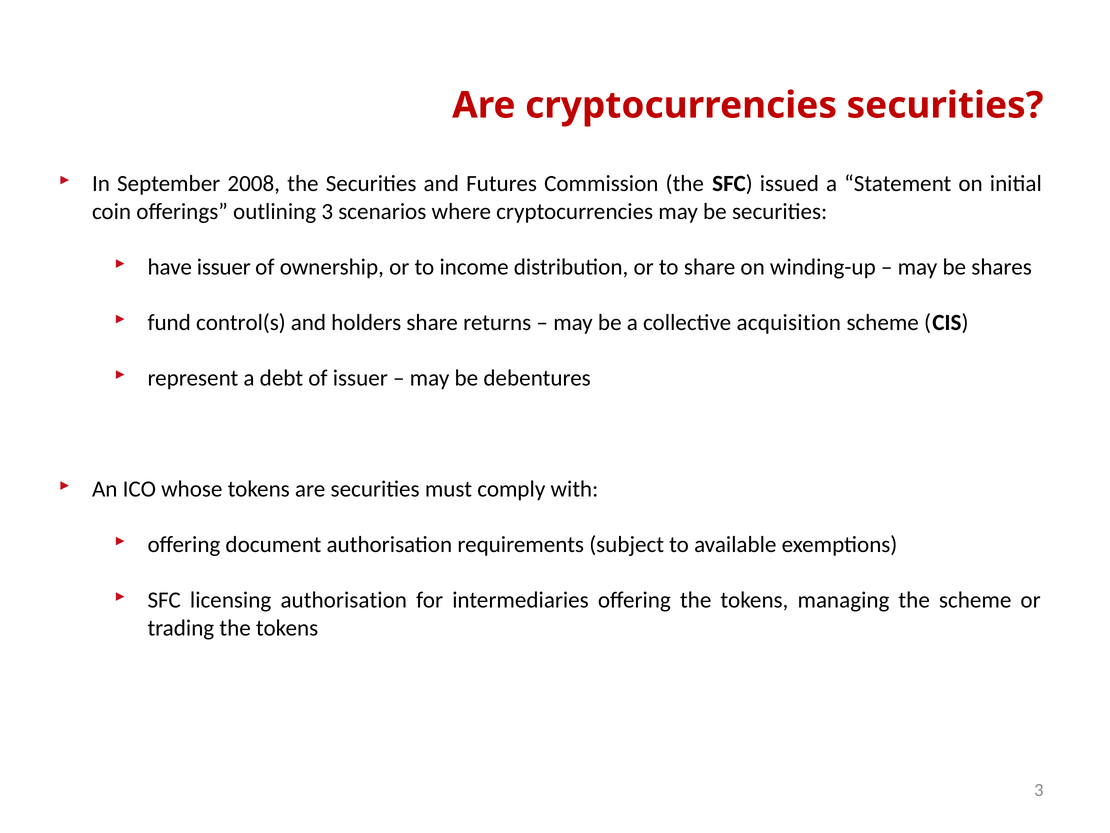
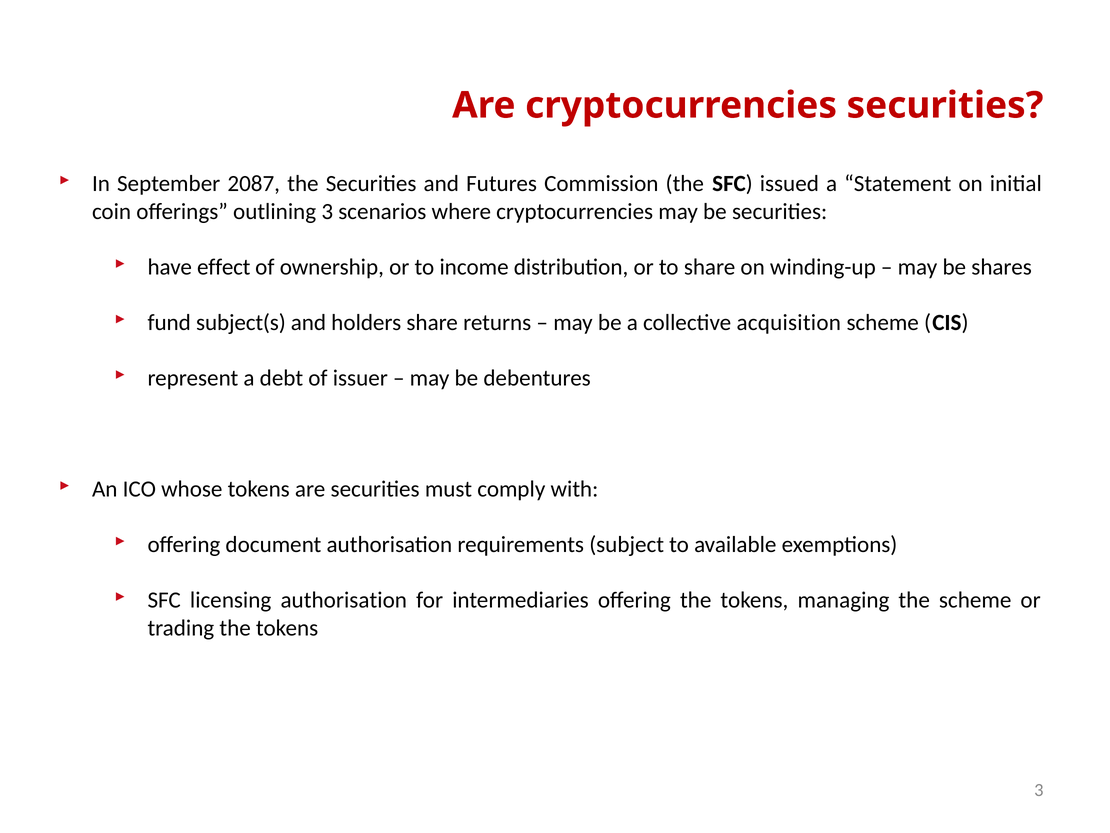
2008: 2008 -> 2087 (254, 184)
have issuer: issuer -> effect (224, 267)
control(s: control(s -> subject(s (241, 322)
